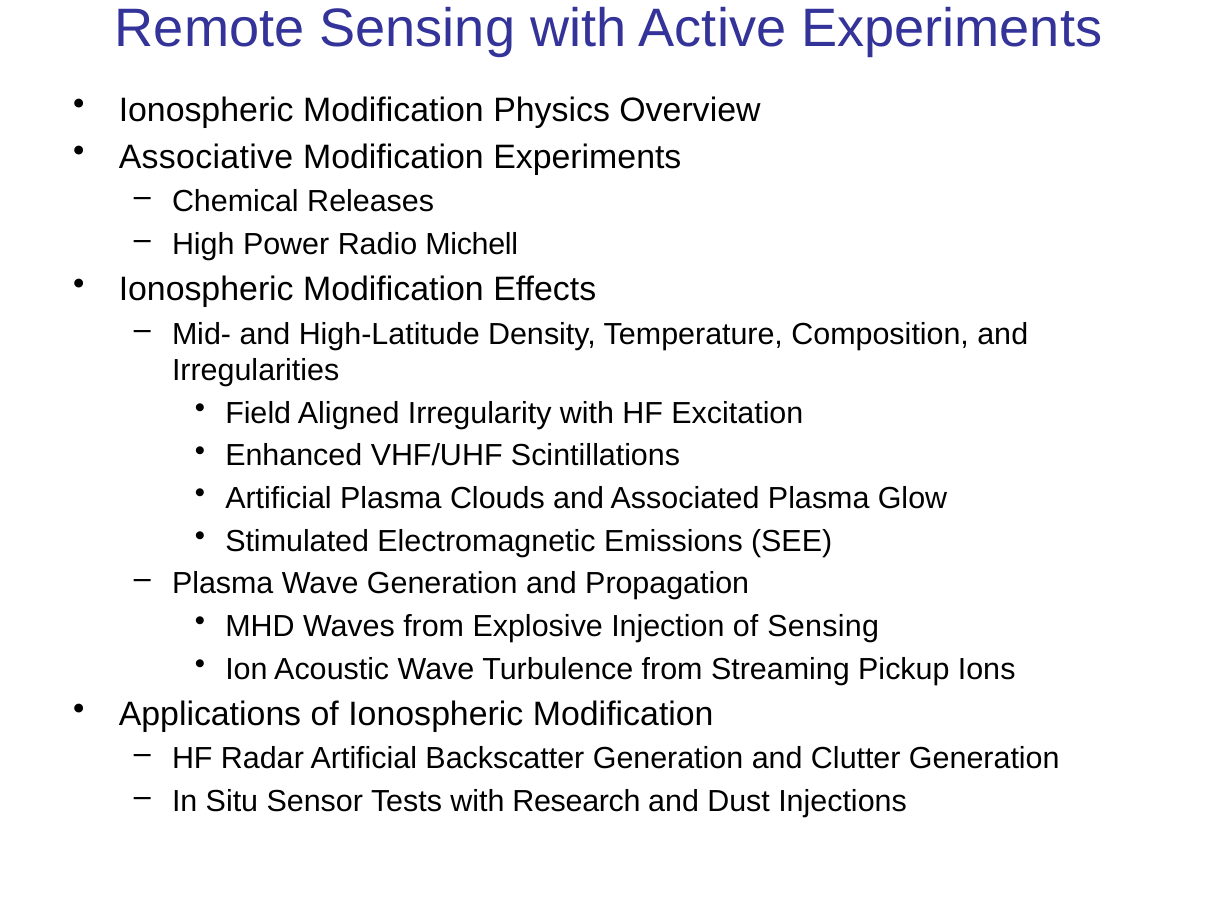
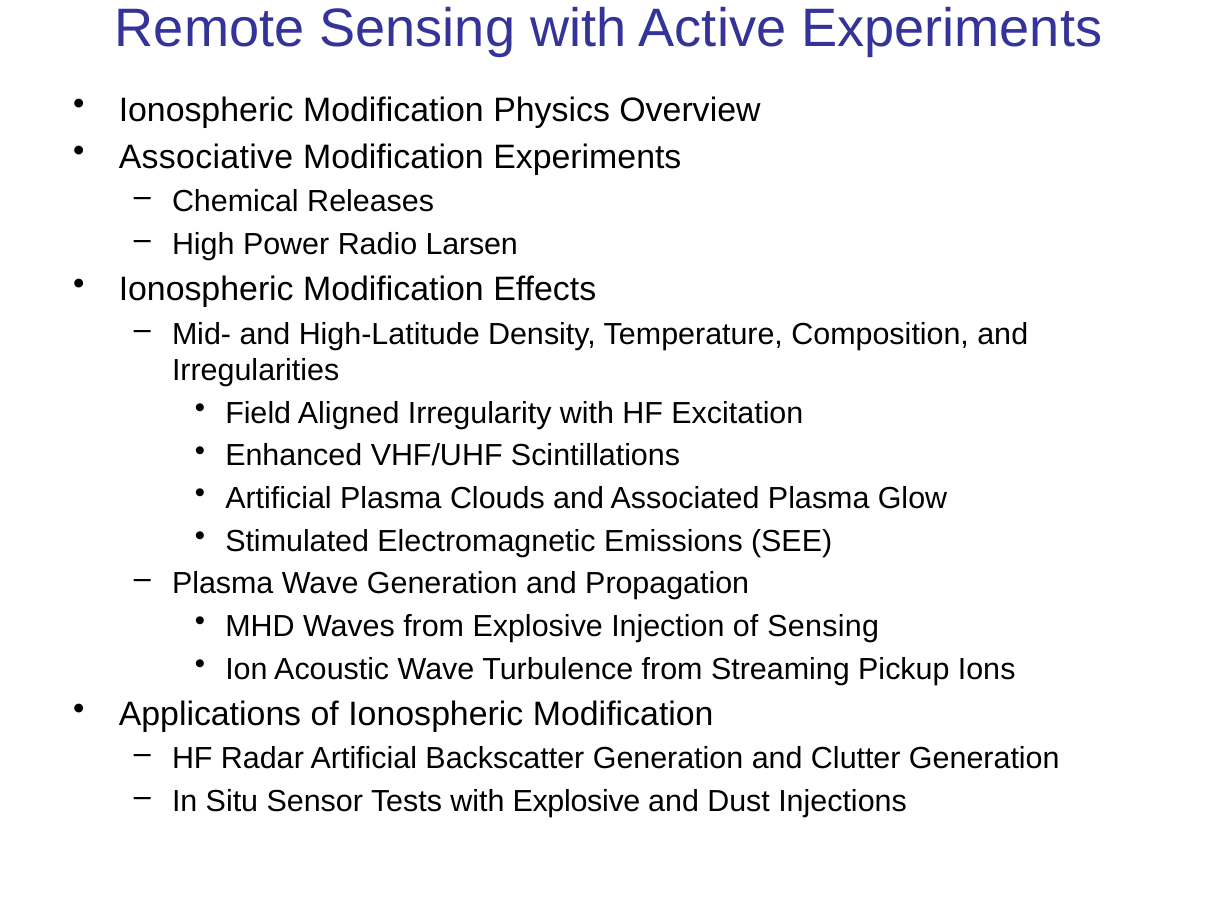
Michell: Michell -> Larsen (472, 244)
with Research: Research -> Explosive (576, 802)
